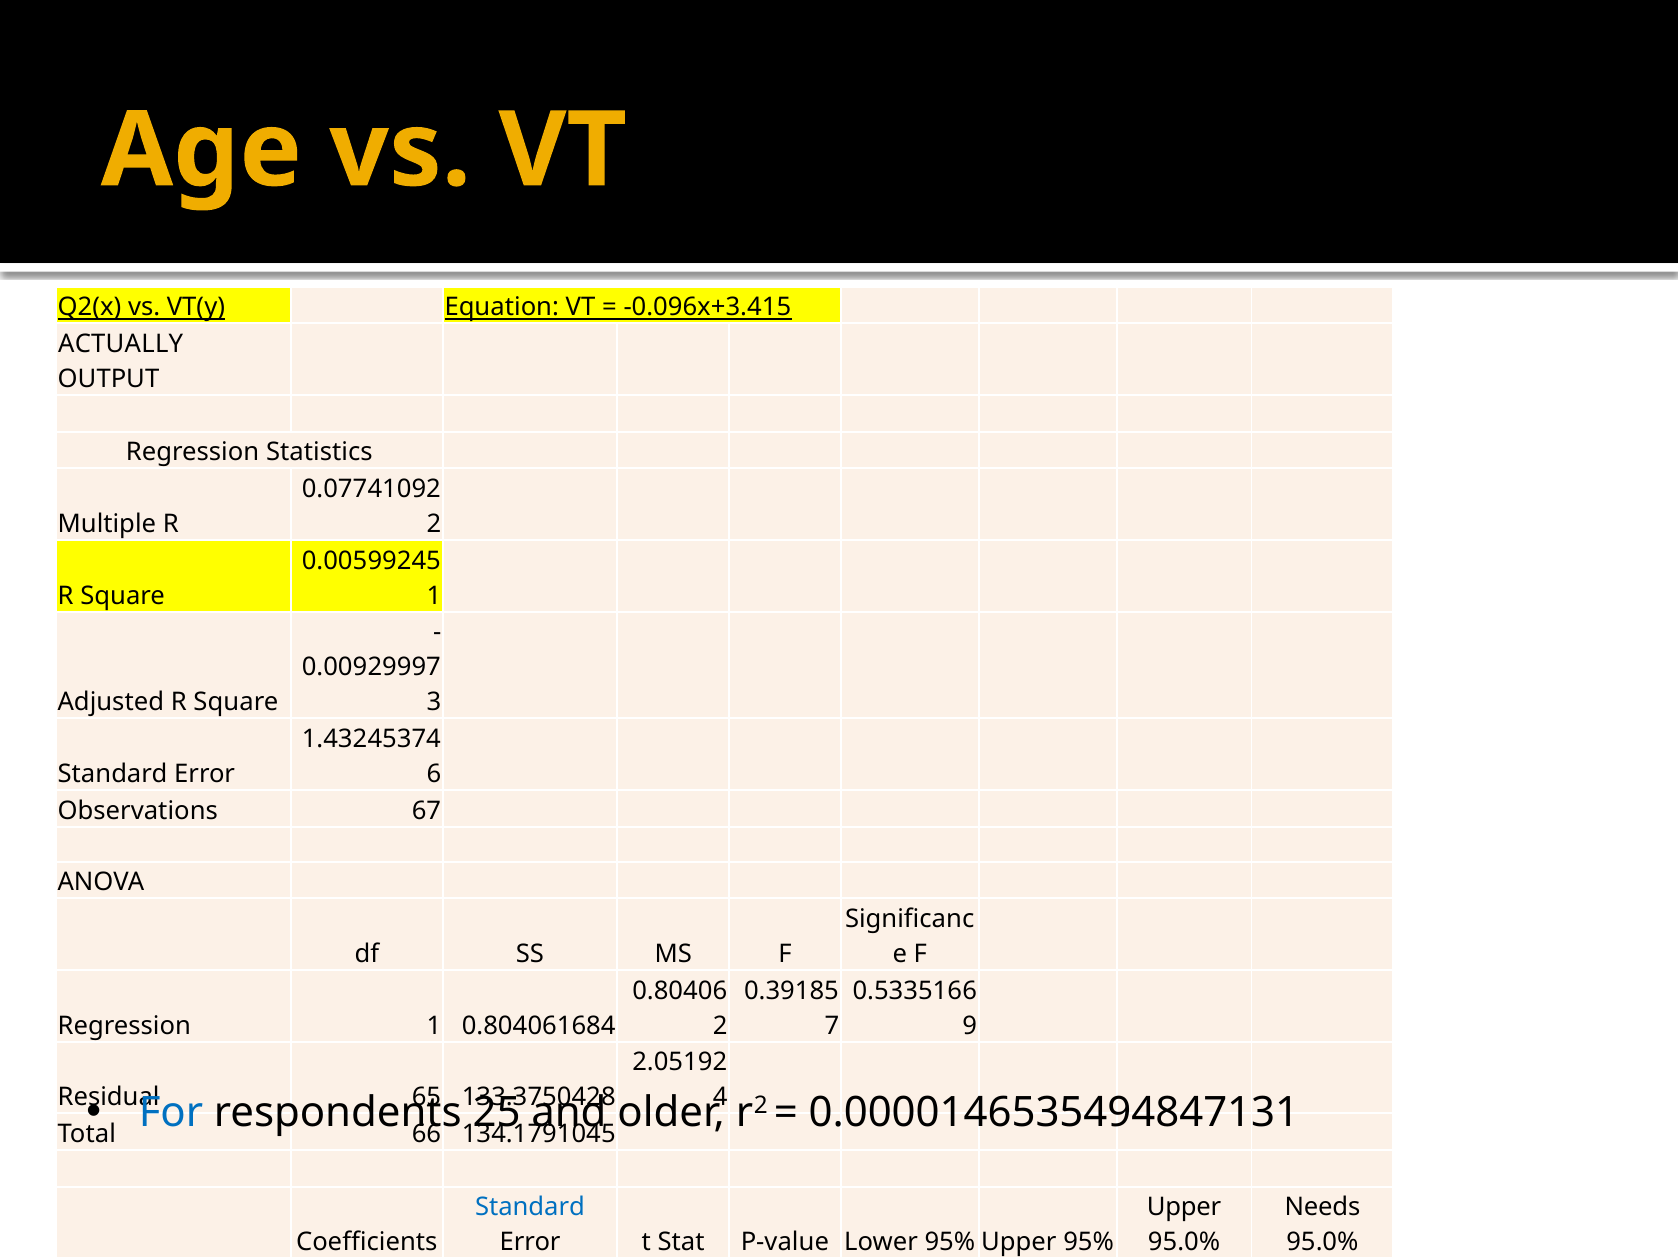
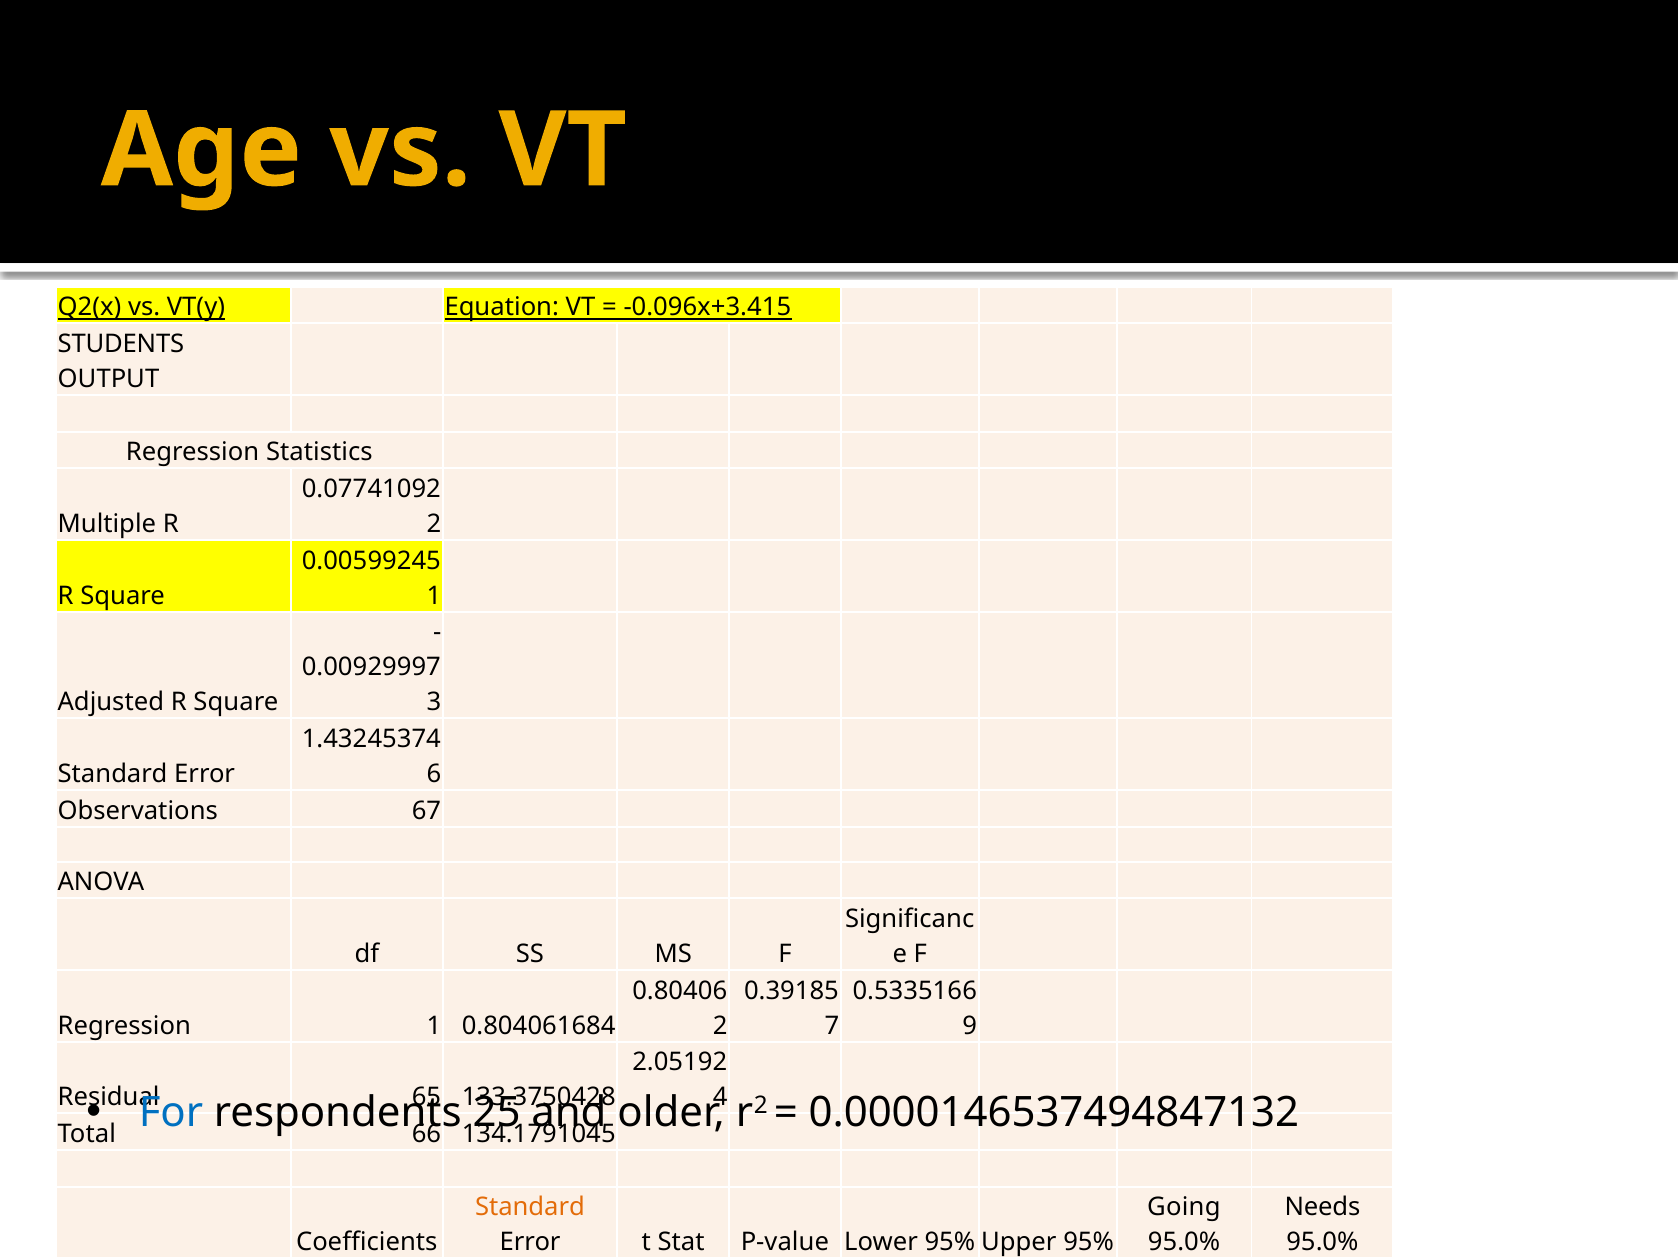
ACTUALLY: ACTUALLY -> STUDENTS (121, 344)
0.0000146535494847131: 0.0000146535494847131 -> 0.0000146537494847132 (1054, 1113)
Standard colour: blue -> orange (530, 1208)
Upper: Upper -> Going (1184, 1208)
